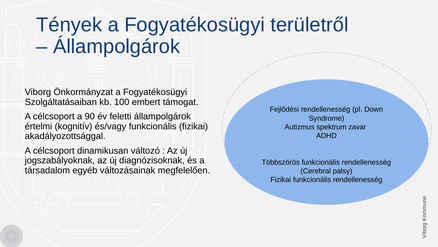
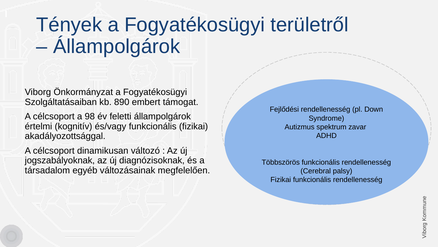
100: 100 -> 890 (122, 102)
90: 90 -> 98 (90, 116)
